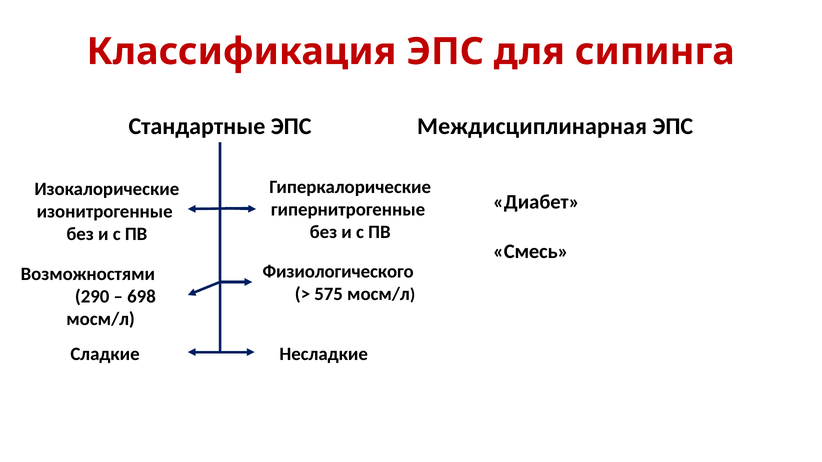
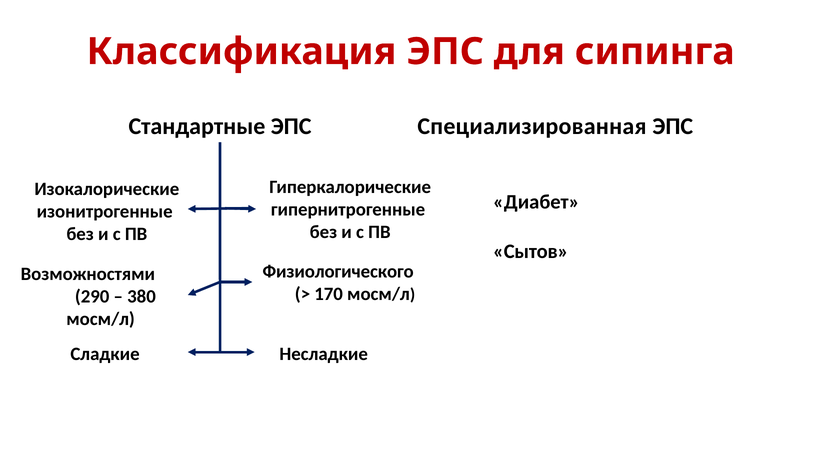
Междисциплинарная: Междисциплинарная -> Специализированная (532, 127)
Смесь: Смесь -> Сытов (531, 252)
575: 575 -> 170 (329, 294)
698: 698 -> 380 (141, 297)
